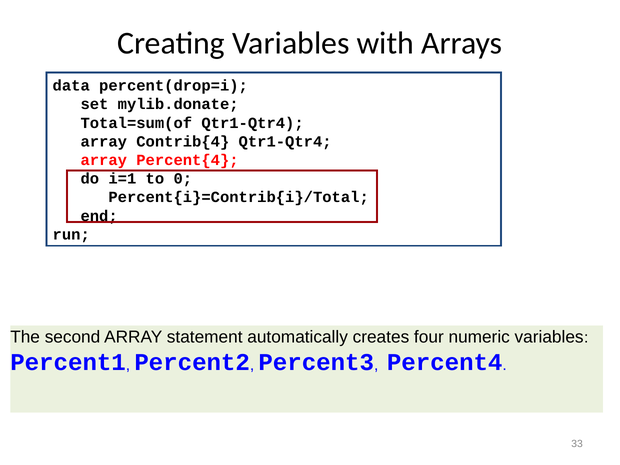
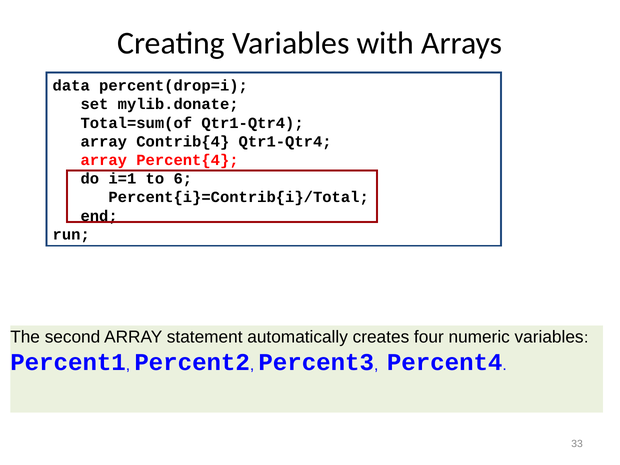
0: 0 -> 6 (183, 179)
